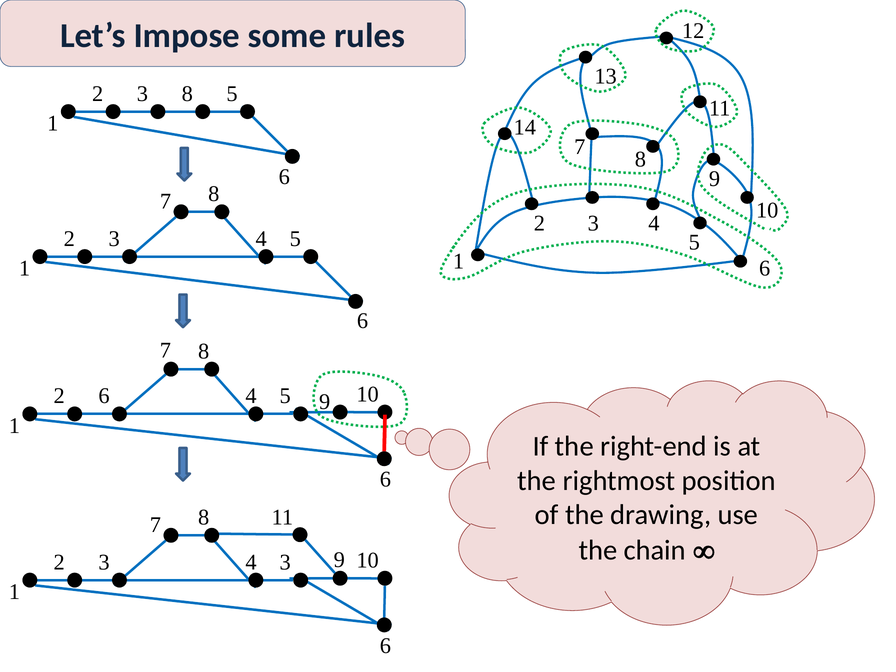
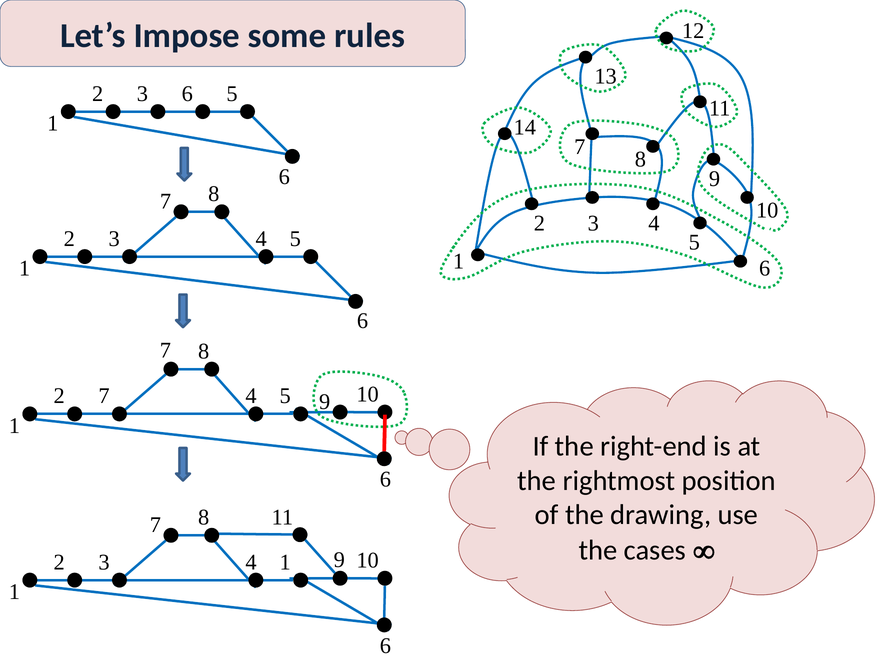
3 8: 8 -> 6 (187, 94)
2 6: 6 -> 7 (104, 396)
chain: chain -> cases (655, 550)
3 3: 3 -> 1 (285, 562)
